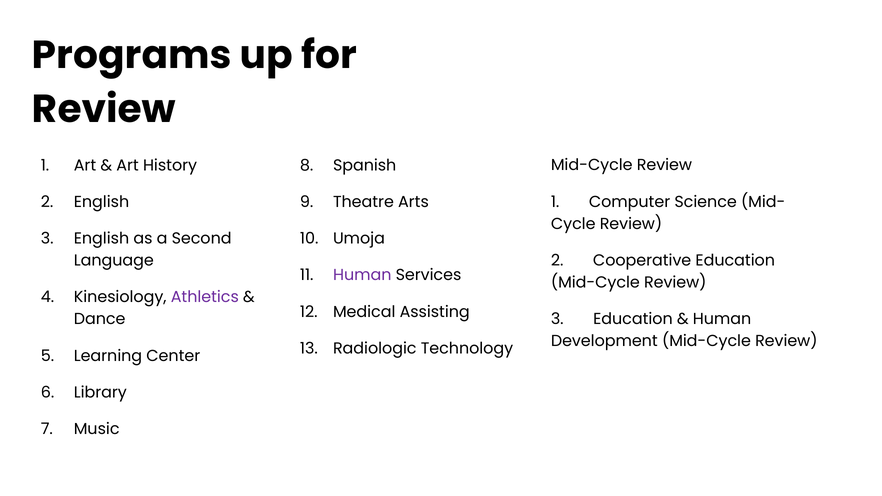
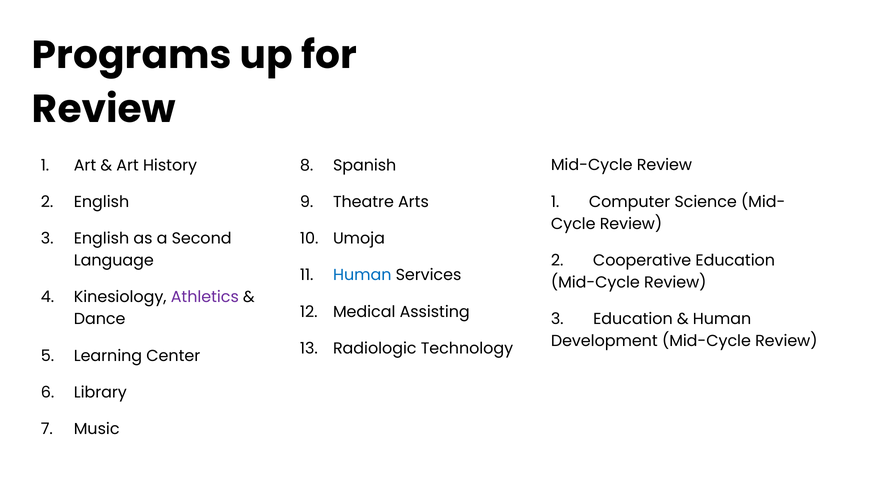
Human colour: purple -> blue (362, 275)
